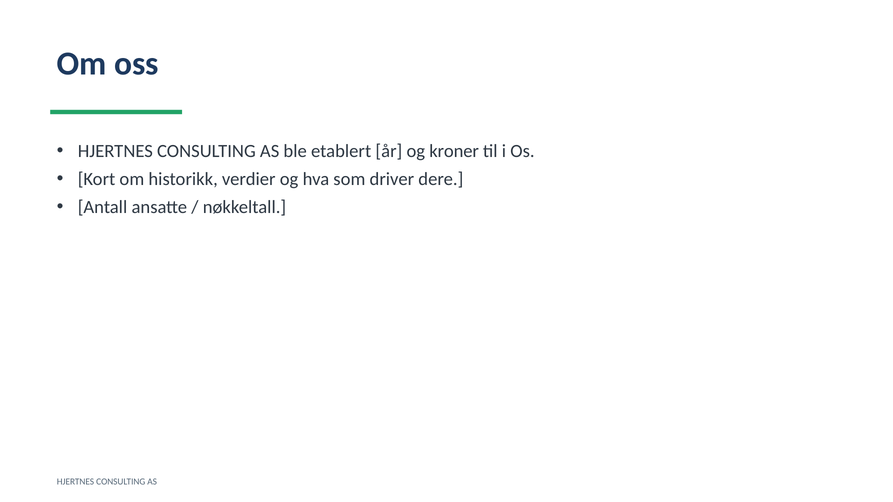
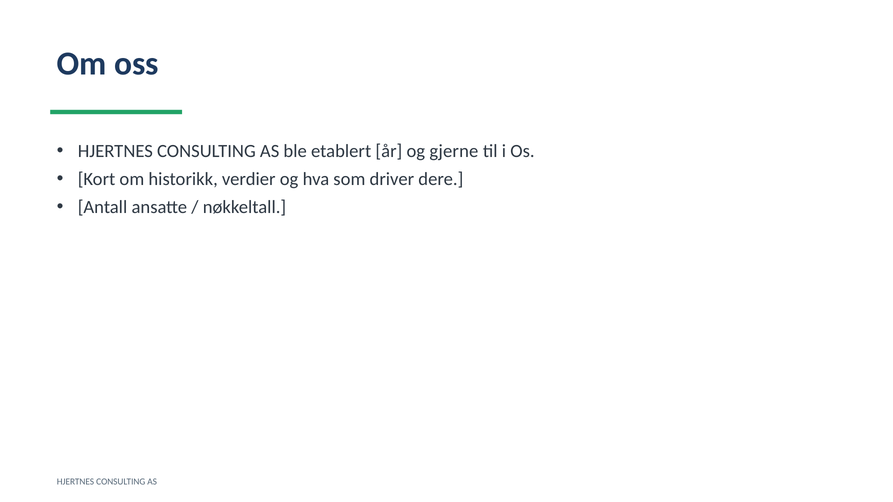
kroner: kroner -> gjerne (454, 151)
